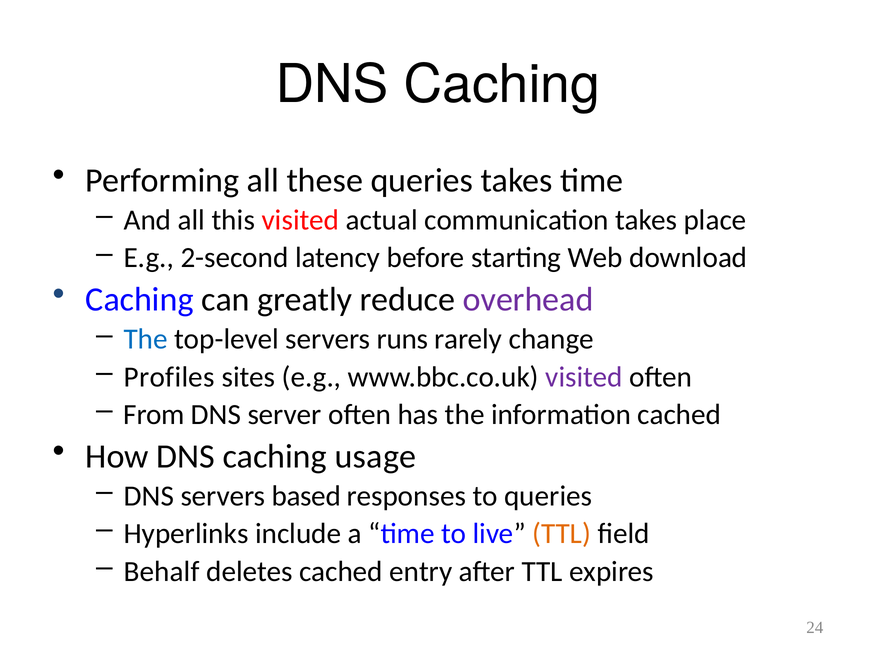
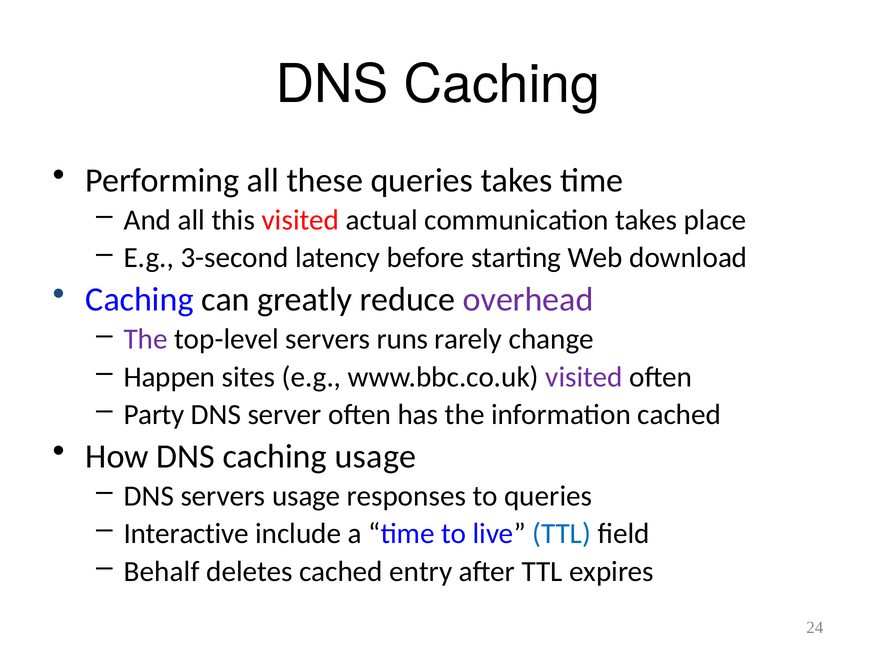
2-second: 2-second -> 3-second (235, 258)
The colour: blue -> purple (146, 339)
Profiles: Profiles -> Happen (170, 377)
From: From -> Party (154, 415)
servers based: based -> usage (306, 496)
Hyperlinks: Hyperlinks -> Interactive (186, 534)
TTL colour: orange -> blue (562, 534)
